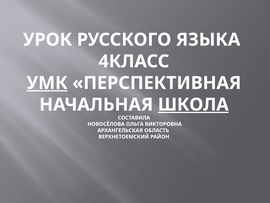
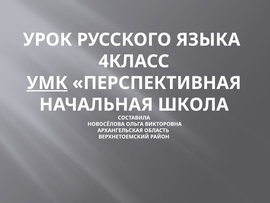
ШКОЛА underline: present -> none (193, 104)
